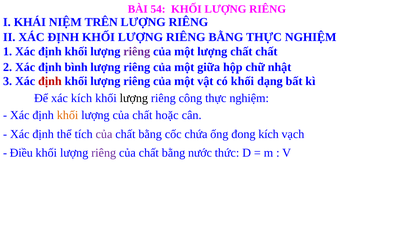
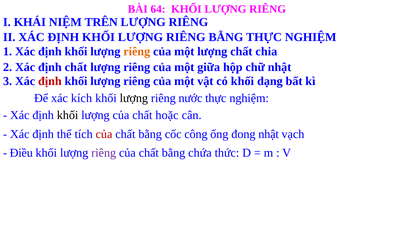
54: 54 -> 64 (158, 9)
riêng colour: purple -> orange (137, 51)
chất chất: chất -> chia (266, 51)
định bình: bình -> chất (76, 67)
công: công -> nước (191, 98)
khối colour: orange -> black (68, 115)
của colour: purple -> red (104, 134)
chứa: chứa -> công (196, 134)
đong kích: kích -> nhật (269, 134)
nước: nước -> chứa (200, 153)
